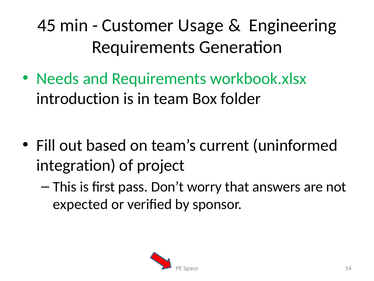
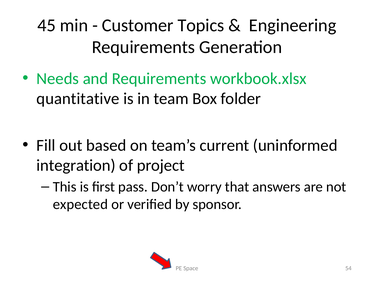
Usage: Usage -> Topics (201, 25)
introduction: introduction -> quantitative (78, 98)
